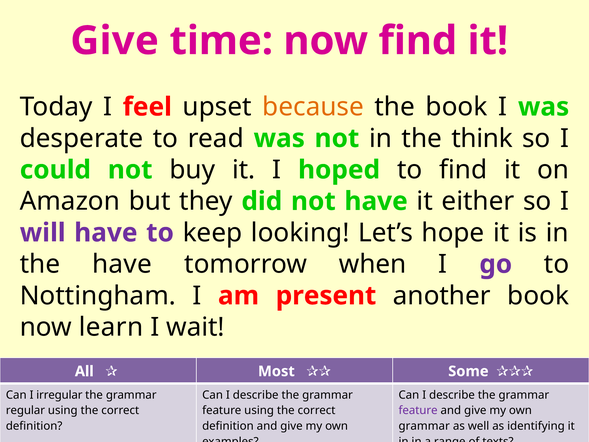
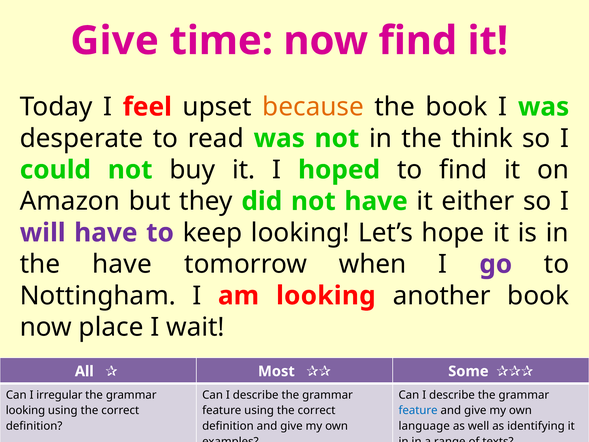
am present: present -> looking (326, 296)
learn: learn -> place (111, 327)
regular: regular -> looking (25, 410)
feature colour: purple -> blue (418, 410)
grammar: grammar -> language (424, 426)
